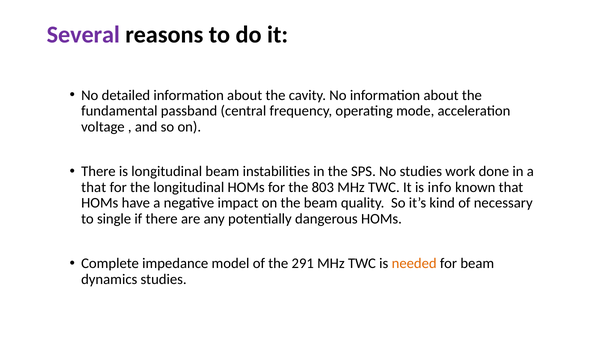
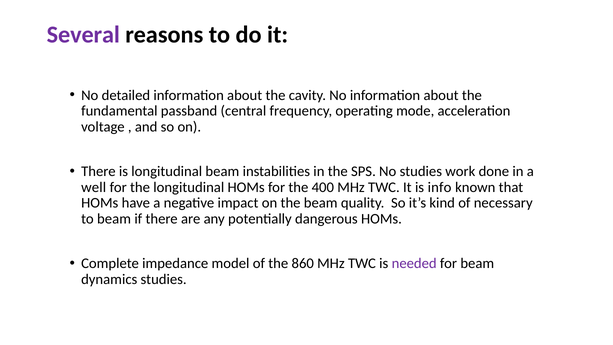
that: that -> well (94, 187)
803: 803 -> 400 (323, 187)
to single: single -> beam (114, 219)
291: 291 -> 860 (303, 263)
needed colour: orange -> purple (414, 263)
